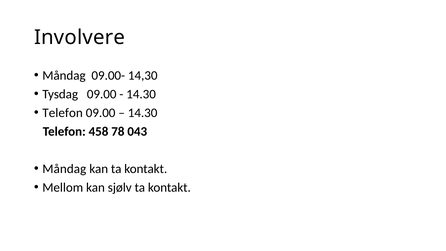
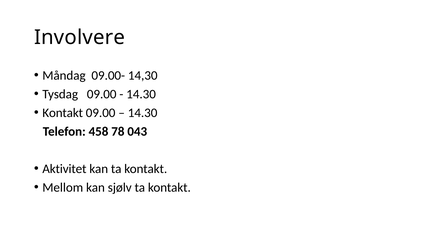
Telefon: Telefon -> Kontakt (63, 113)
Måndag: Måndag -> Aktivitet (64, 169)
